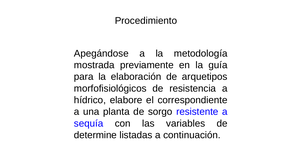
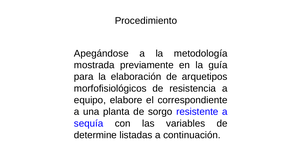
hídrico: hídrico -> equipo (90, 100)
